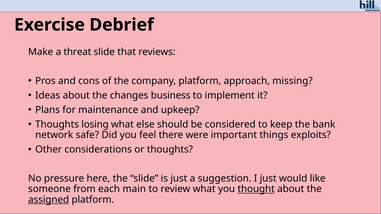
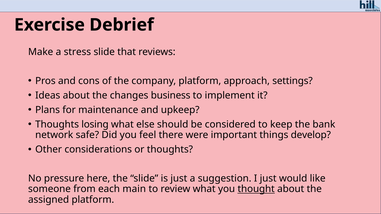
threat: threat -> stress (77, 52)
missing: missing -> settings (293, 81)
exploits: exploits -> develop (311, 135)
assigned underline: present -> none (49, 200)
